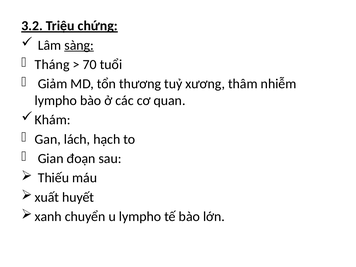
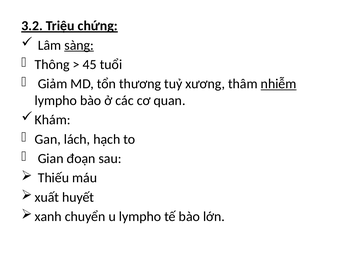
Tháng: Tháng -> Thông (52, 65)
70: 70 -> 45 (90, 65)
nhiễm underline: none -> present (279, 84)
